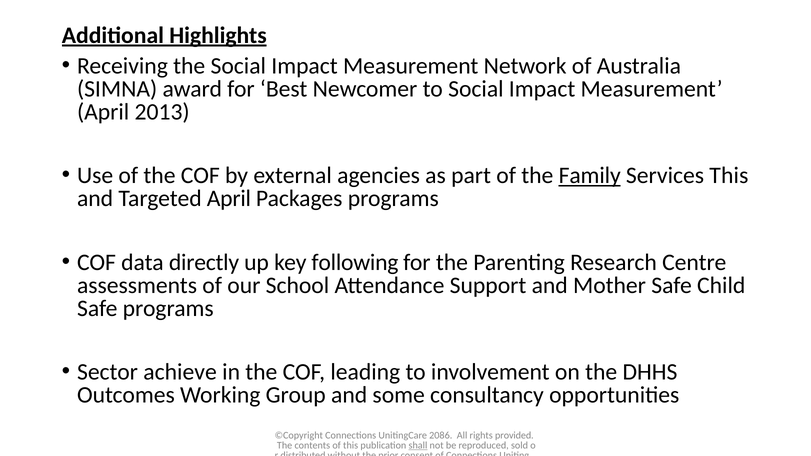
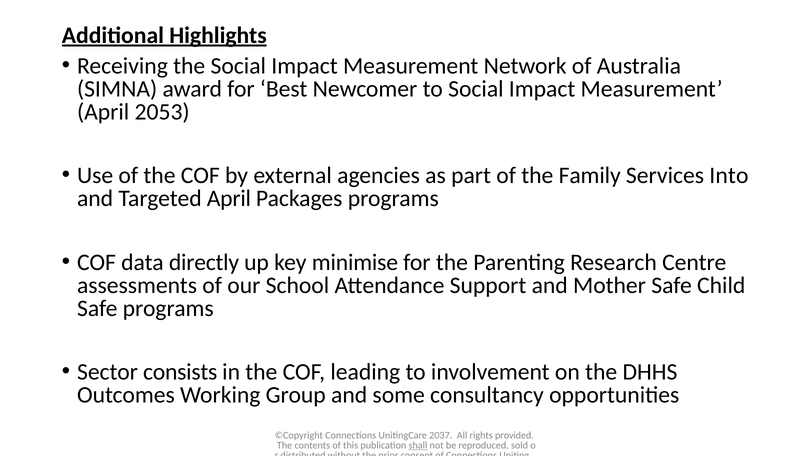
2013: 2013 -> 2053 (162, 112)
Family underline: present -> none (590, 176)
Services This: This -> Into (729, 176)
following: following -> minimise (355, 262)
achieve: achieve -> consists (180, 372)
2086: 2086 -> 2037 (441, 436)
